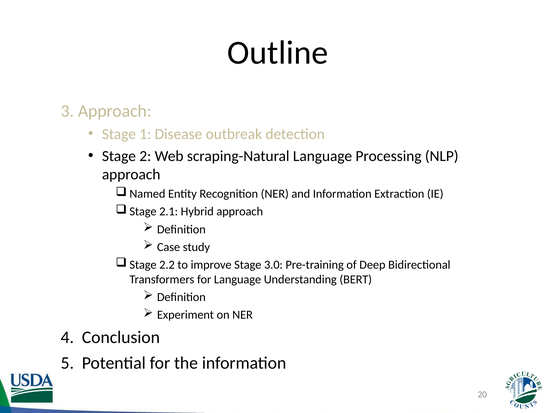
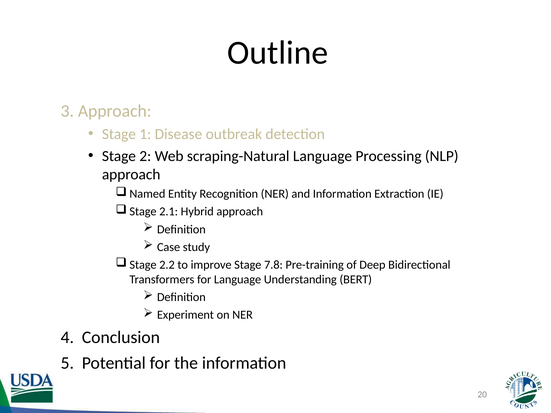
3.0: 3.0 -> 7.8 (273, 265)
